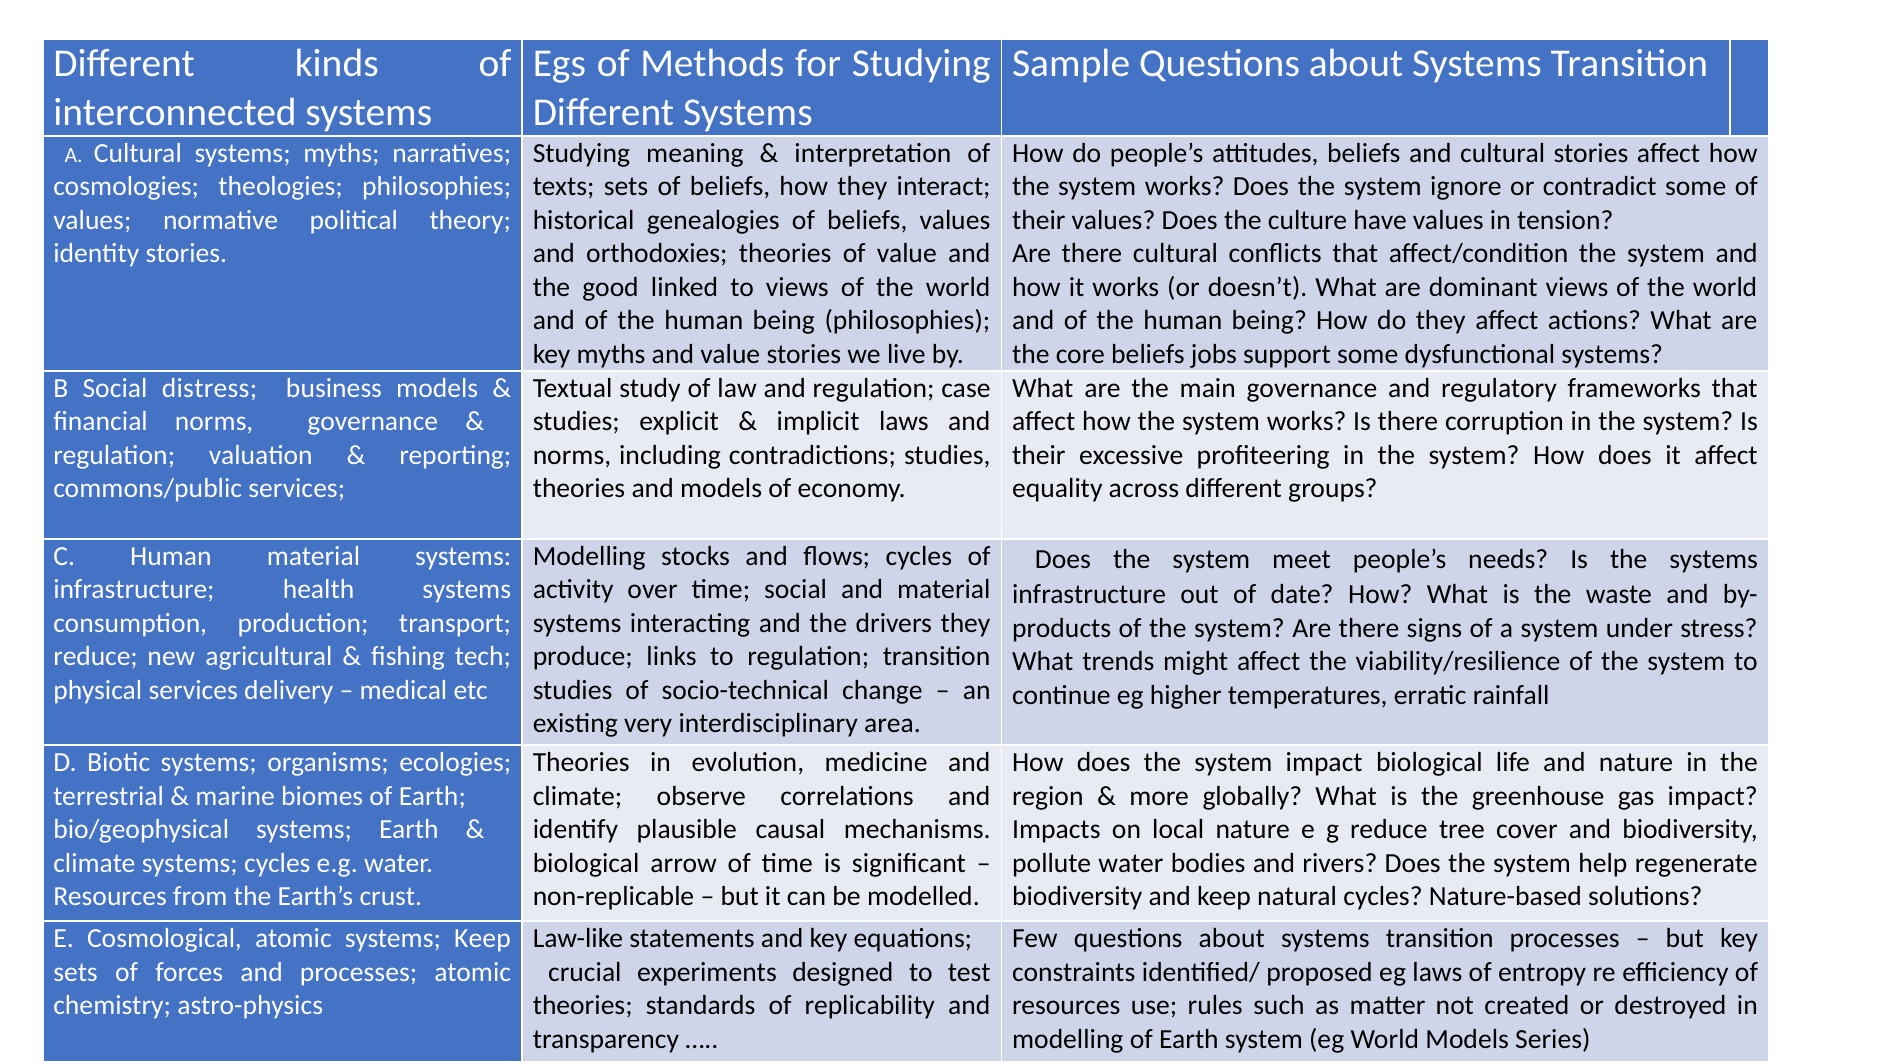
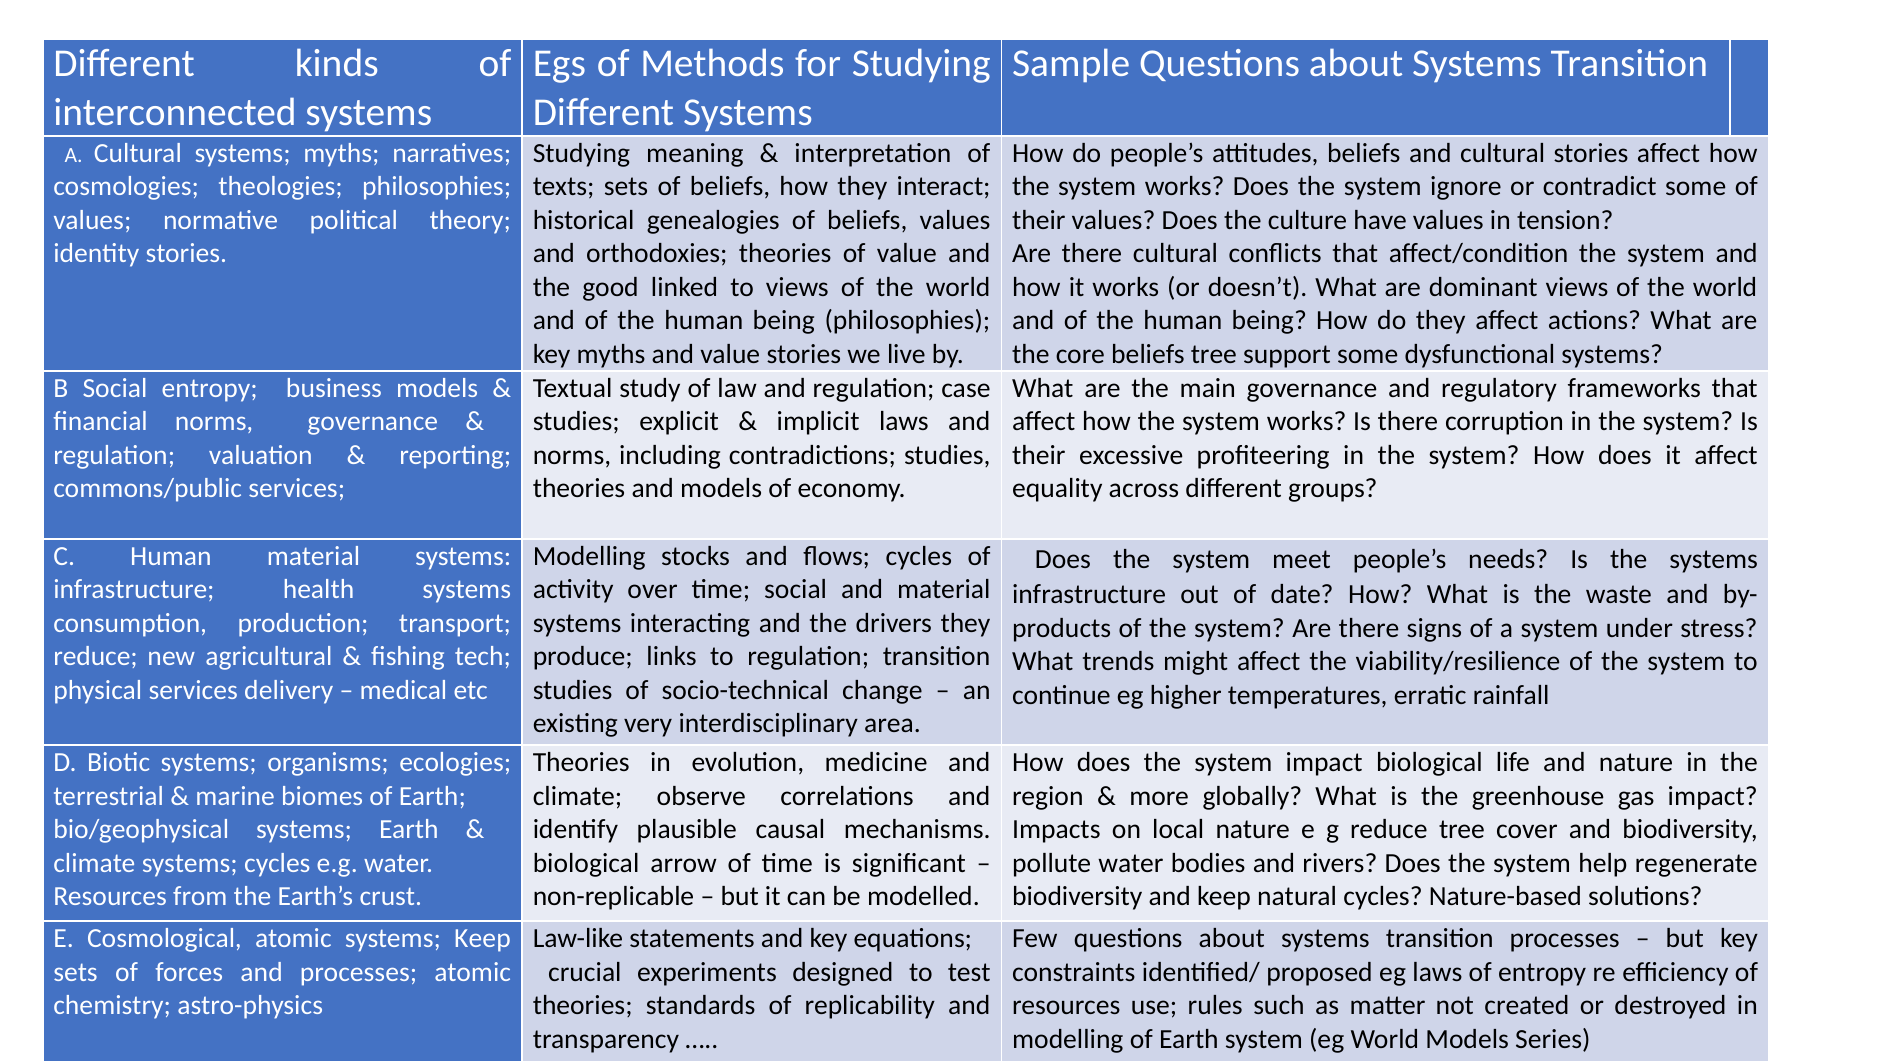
beliefs jobs: jobs -> tree (1214, 354)
Social distress: distress -> entropy (210, 388)
